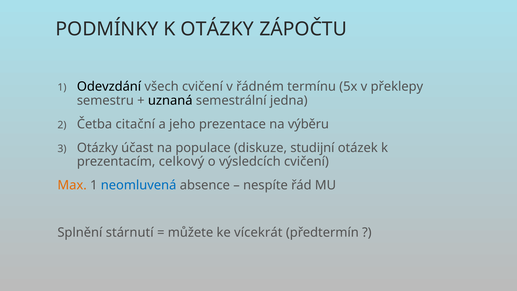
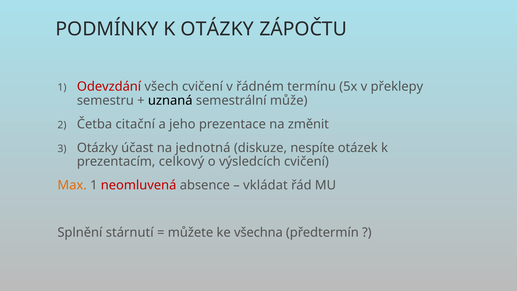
Odevzdání colour: black -> red (109, 86)
jedna: jedna -> může (289, 100)
výběru: výběru -> změnit (308, 124)
populace: populace -> jednotná (203, 148)
studijní: studijní -> nespíte (312, 148)
neomluvená colour: blue -> red (139, 185)
nespíte: nespíte -> vkládat (265, 185)
vícekrát: vícekrát -> všechna (258, 233)
